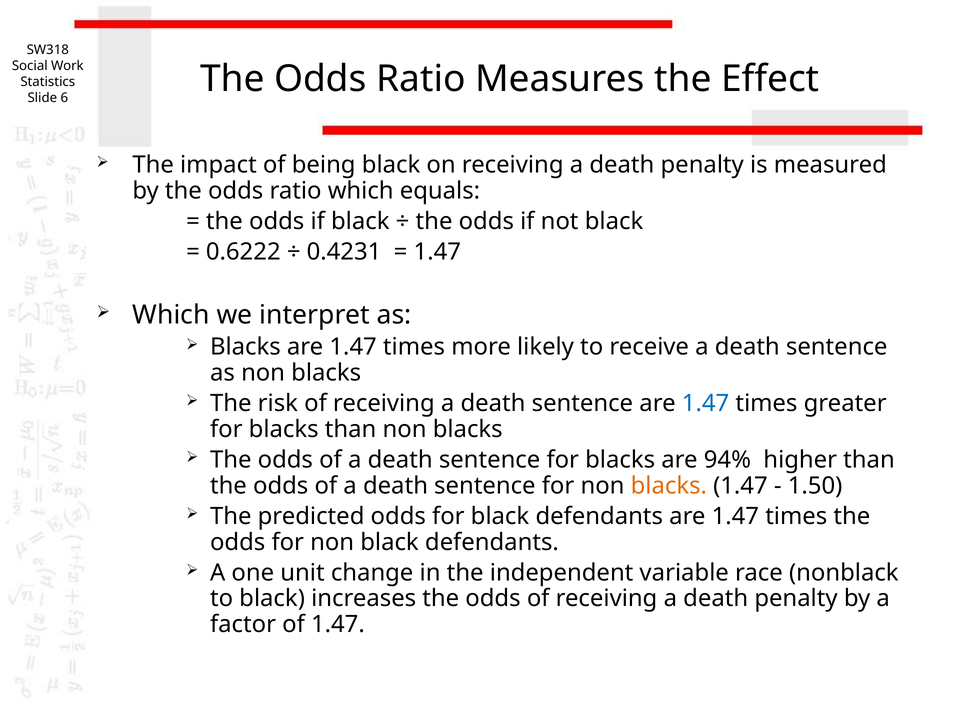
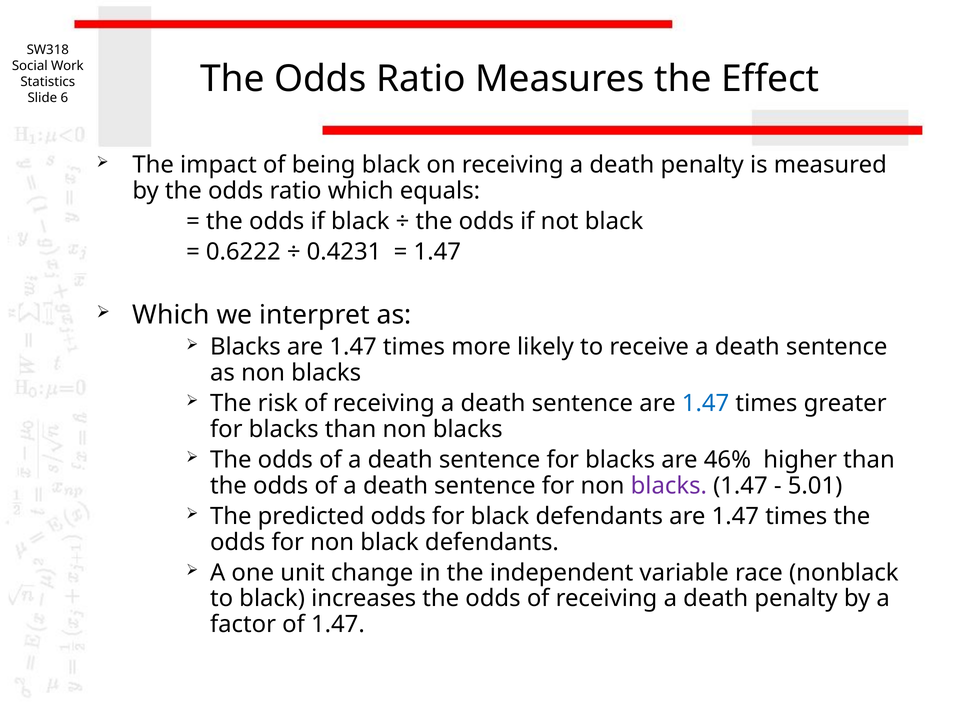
94%: 94% -> 46% (727, 460)
blacks colour: orange -> purple (669, 486)
1.50: 1.50 -> 5.01 (815, 486)
